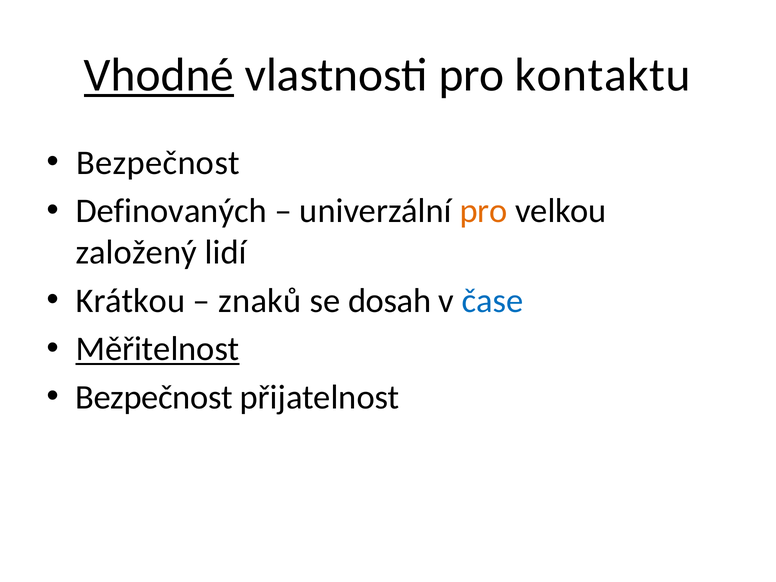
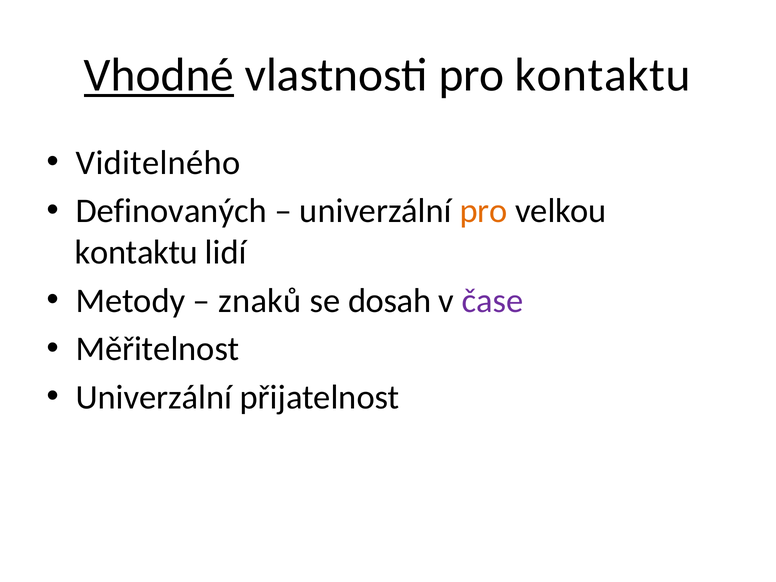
Bezpečnost: Bezpečnost -> Viditelného (158, 163)
založený: založený -> kontaktu (136, 252)
Krátkou: Krátkou -> Metody (130, 301)
čase colour: blue -> purple (493, 301)
Měřitelnost underline: present -> none (158, 349)
Bezpečnost: Bezpečnost -> Univerzální (154, 397)
